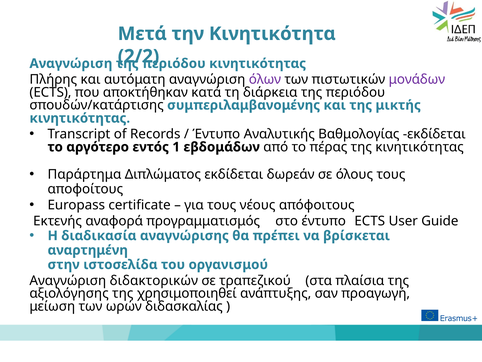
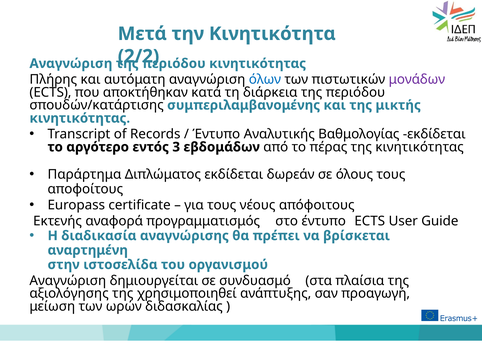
όλων colour: purple -> blue (265, 79)
1: 1 -> 3 (176, 147)
διδακτορικών: διδακτορικών -> δημιουργείται (154, 280)
τραπεζικού: τραπεζικού -> συνδυασμό (255, 280)
